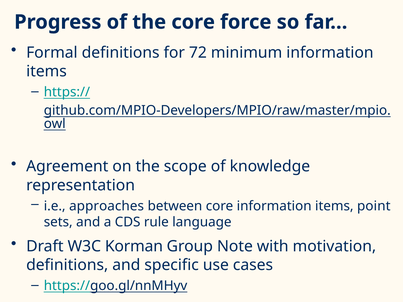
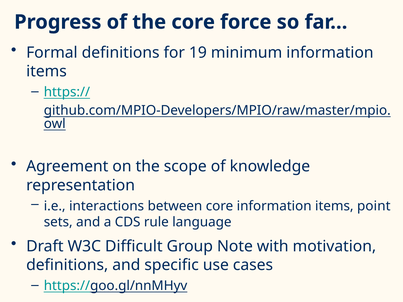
72: 72 -> 19 (198, 53)
approaches: approaches -> interactions (107, 206)
Korman: Korman -> Difficult (134, 247)
